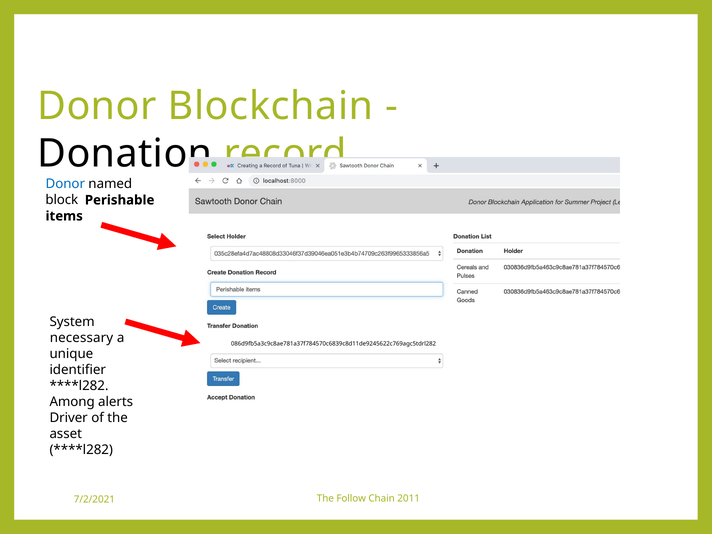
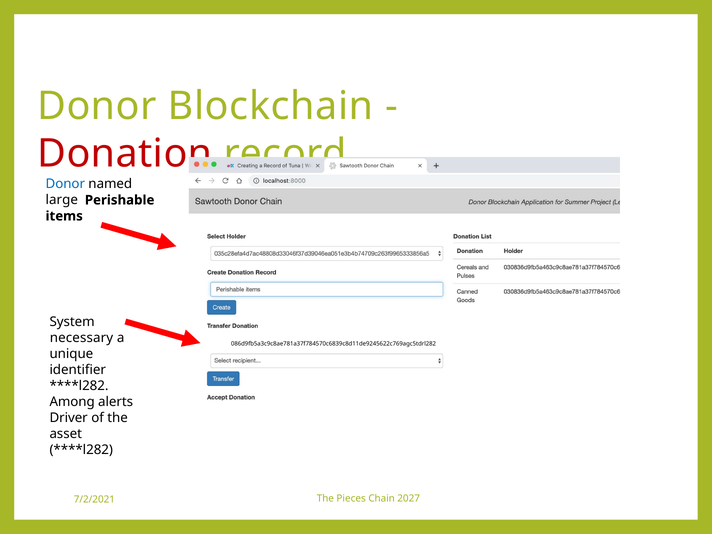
Donation colour: black -> red (125, 154)
block: block -> large (62, 200)
Follow: Follow -> Pieces (351, 499)
2011: 2011 -> 2027 (409, 499)
